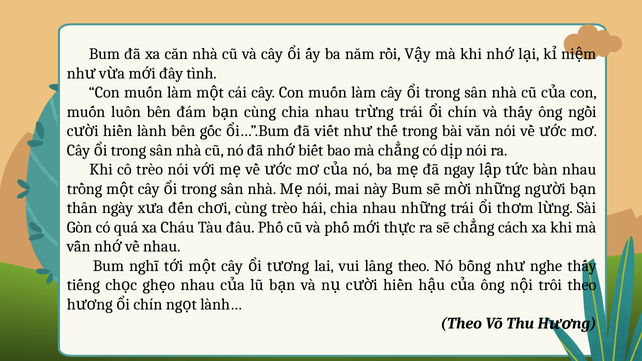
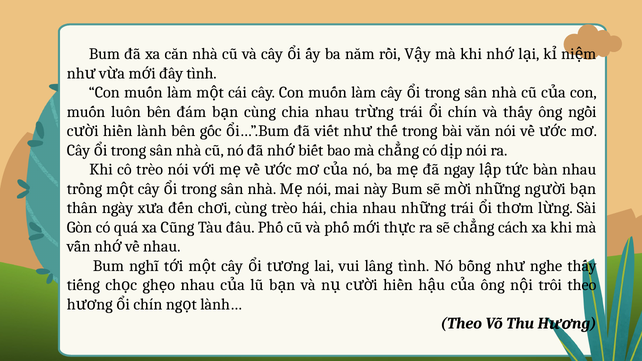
Cháu: Cháu -> Cũng (177, 227)
lâng theo: theo -> tình (414, 266)
